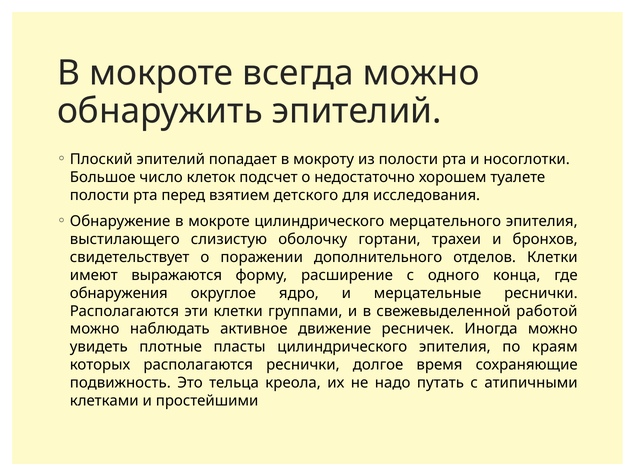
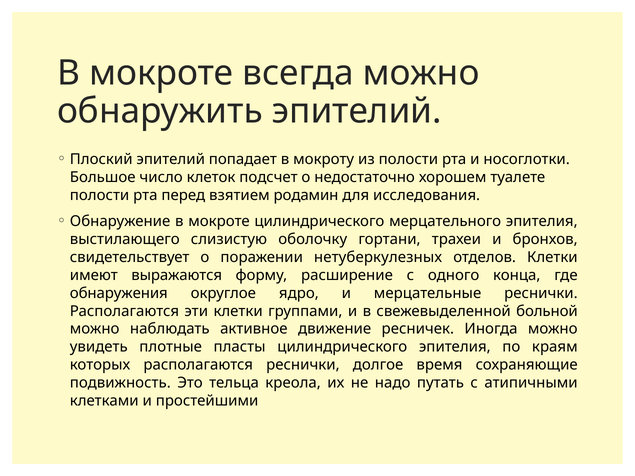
детского: детского -> родамин (306, 195)
дополнительного: дополнительного -> нетуберкулезных (378, 257)
работой: работой -> больной (547, 311)
